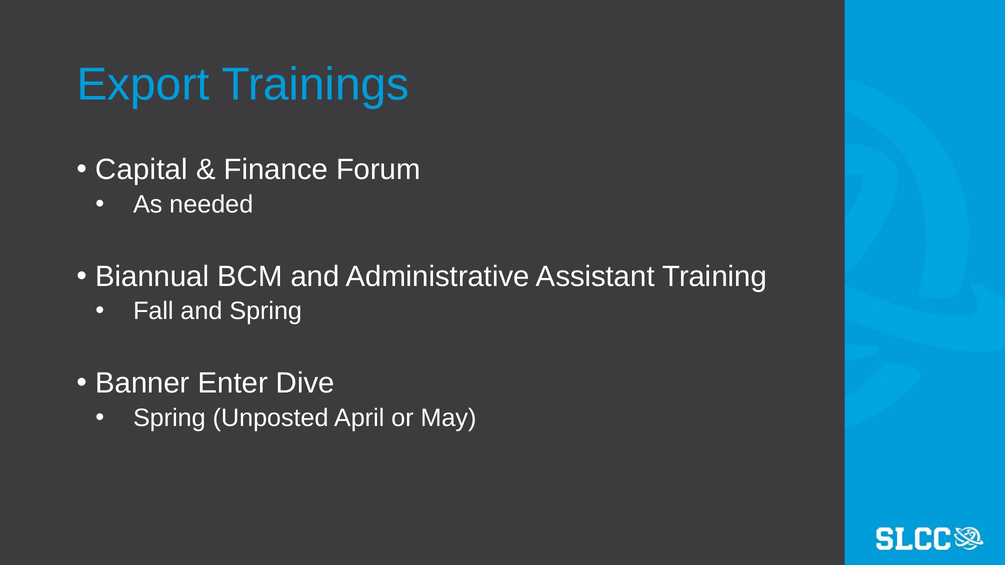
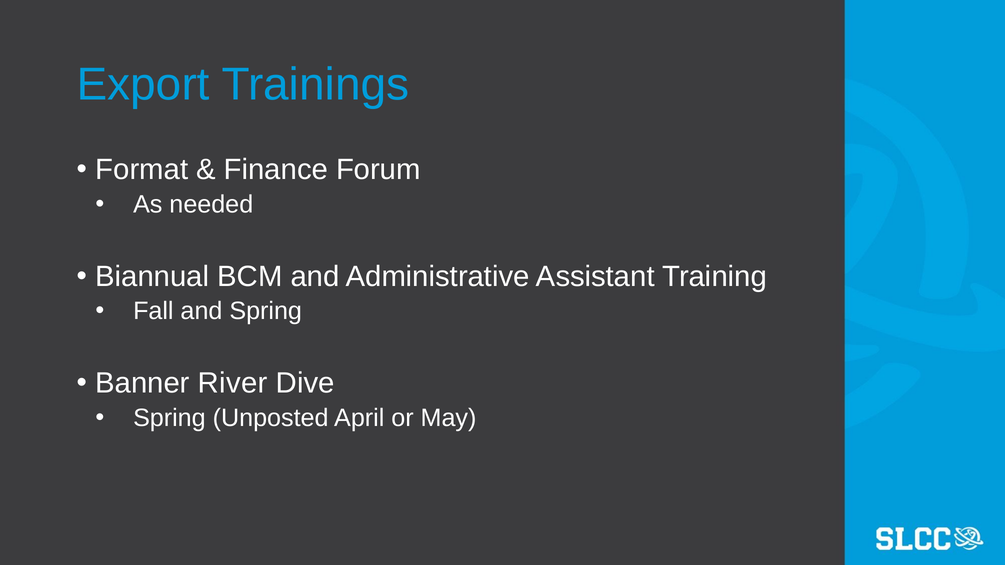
Capital: Capital -> Format (142, 170)
Enter: Enter -> River (233, 383)
